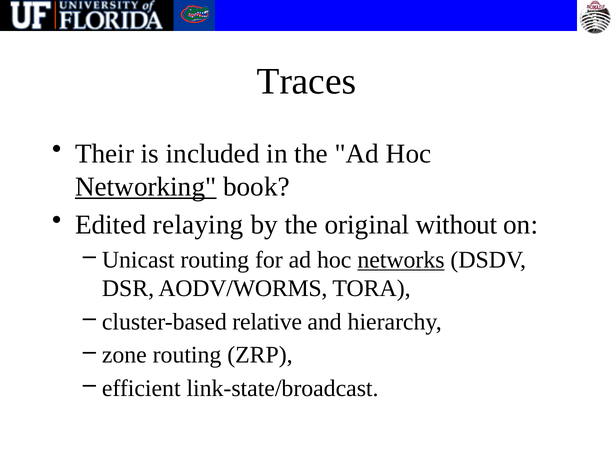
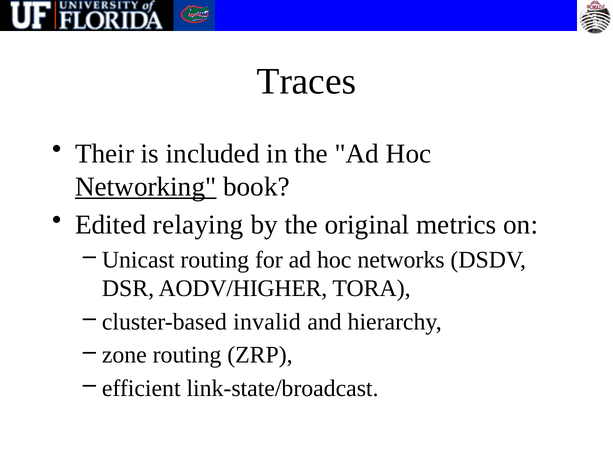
without: without -> metrics (456, 225)
networks underline: present -> none (401, 260)
AODV/WORMS: AODV/WORMS -> AODV/HIGHER (243, 289)
relative: relative -> invalid (267, 322)
